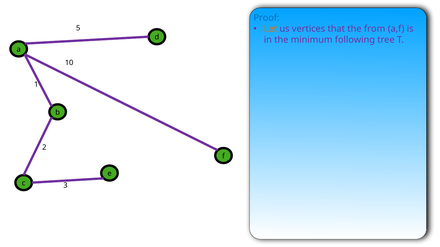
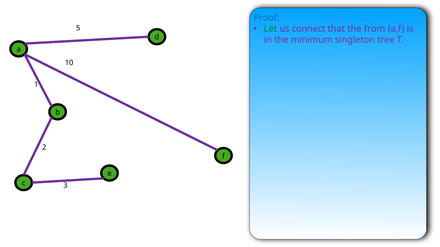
Let colour: orange -> green (271, 29)
vertices: vertices -> connect (309, 29)
following: following -> singleton (355, 40)
